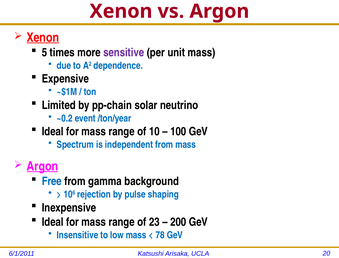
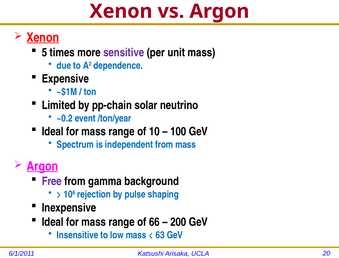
Free colour: blue -> purple (52, 182)
23: 23 -> 66 (154, 222)
78: 78 -> 63 (160, 235)
